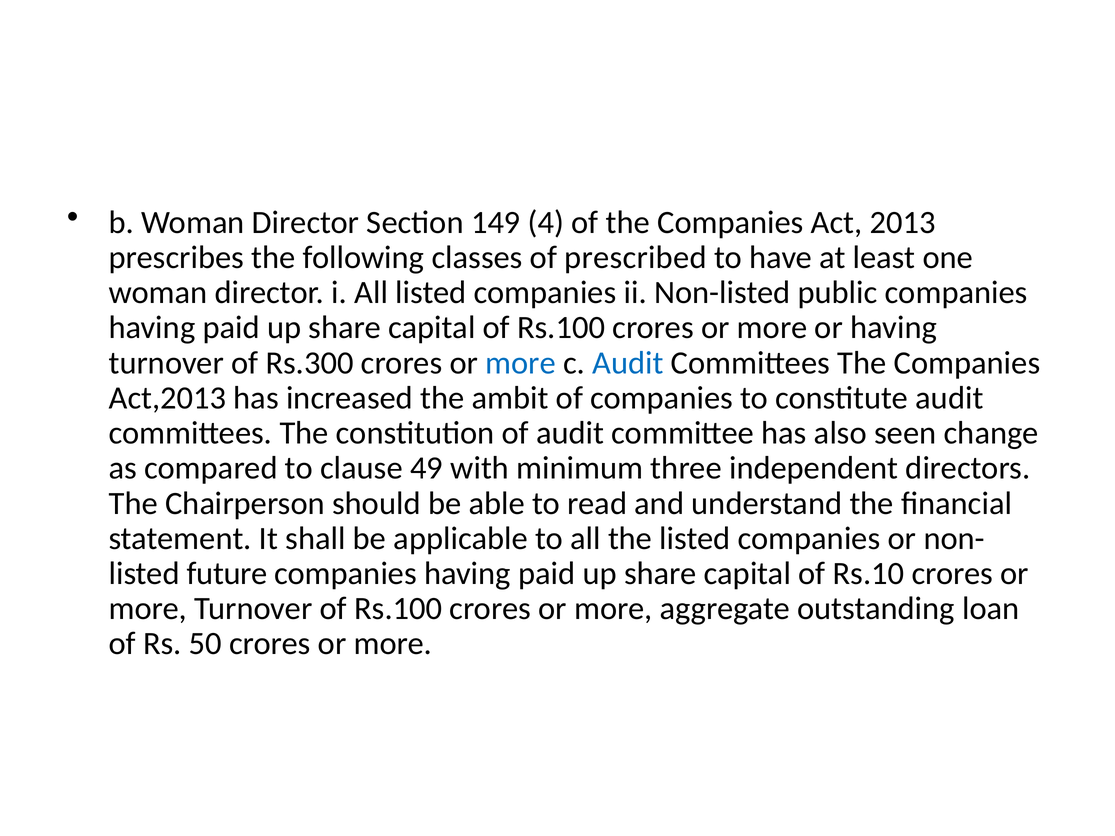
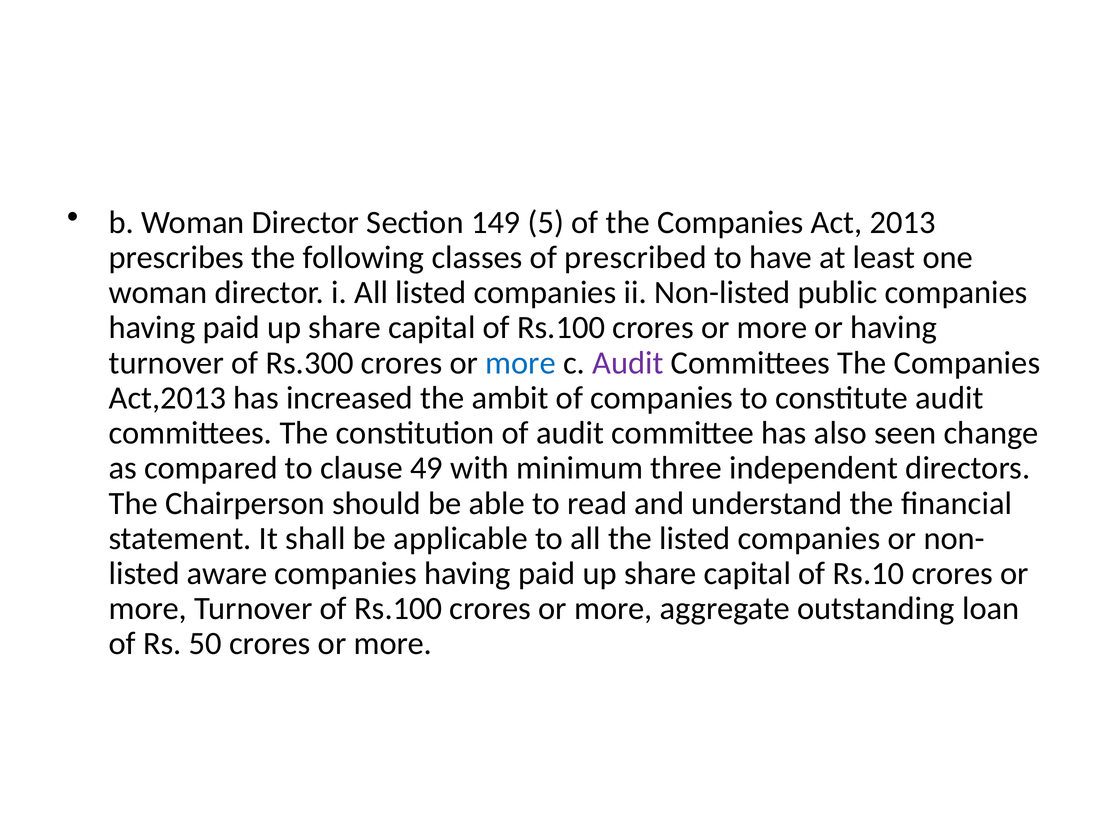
4: 4 -> 5 (546, 222)
Audit colour: blue -> purple (628, 363)
future: future -> aware (227, 574)
